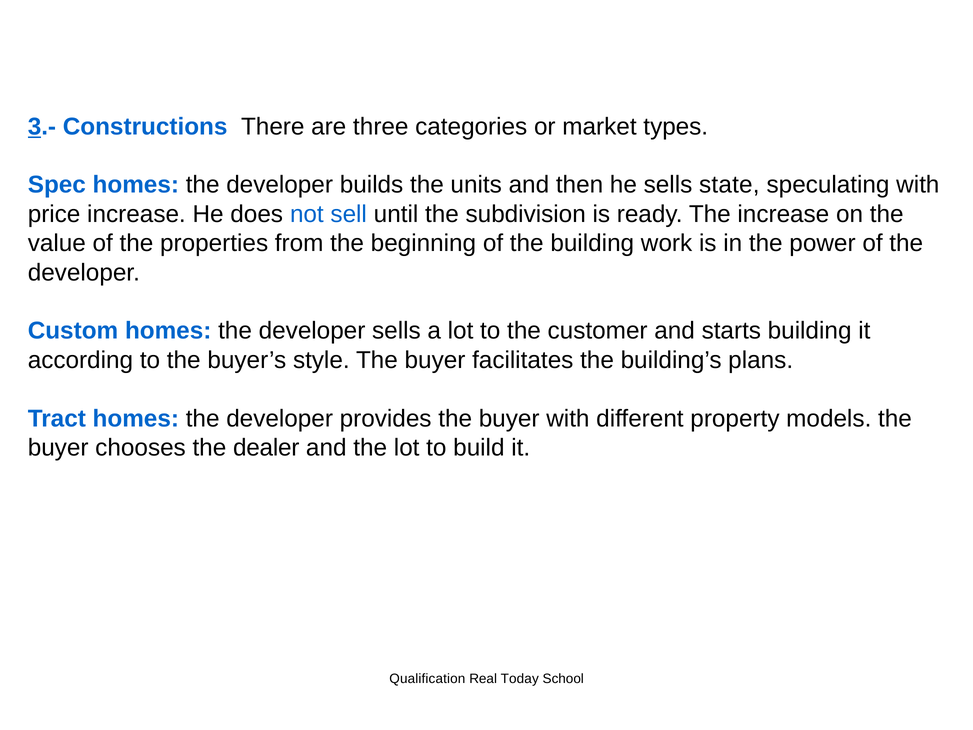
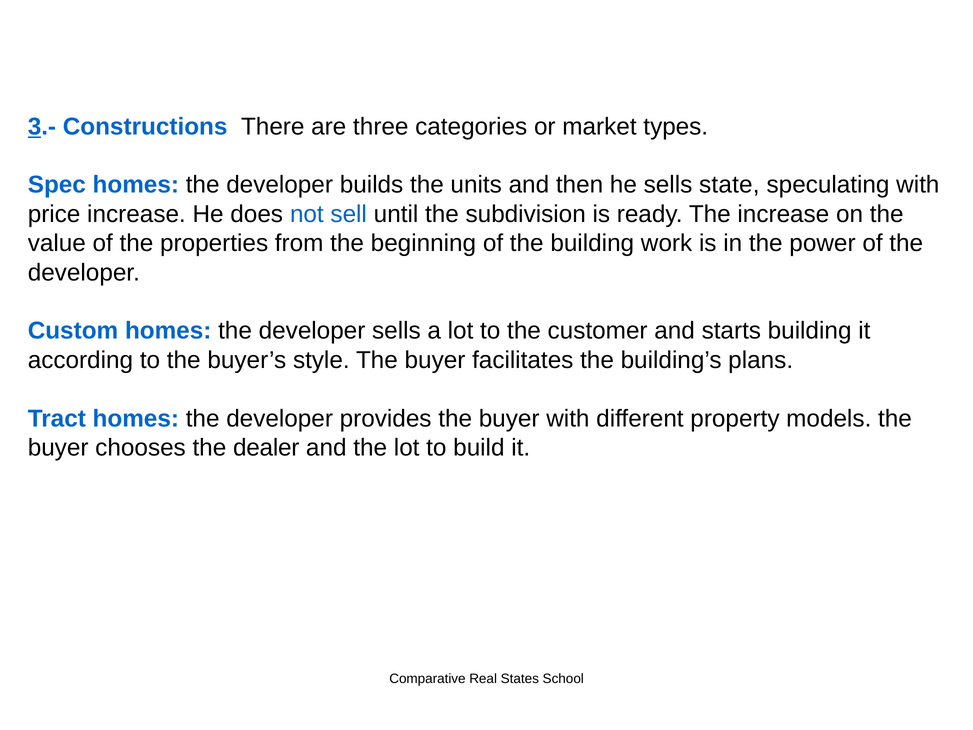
Qualification: Qualification -> Comparative (427, 678)
Today: Today -> States (520, 678)
